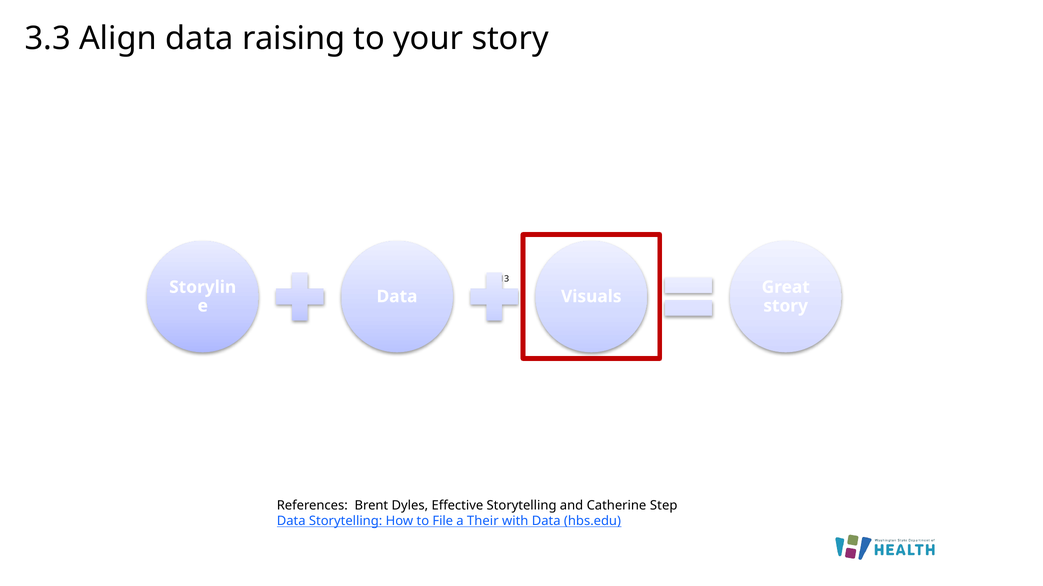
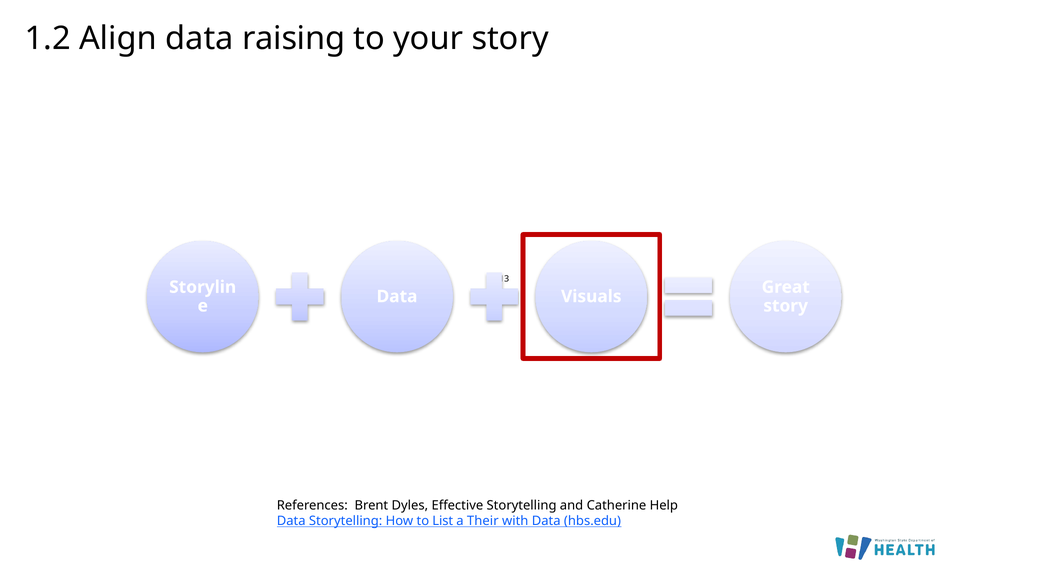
3.3: 3.3 -> 1.2 (48, 38)
Step: Step -> Help (664, 506)
File: File -> List (443, 521)
